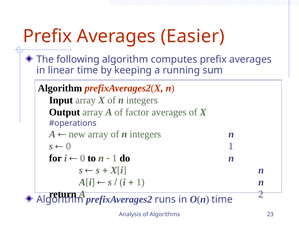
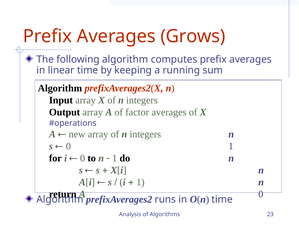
Easier: Easier -> Grows (193, 36)
A 2: 2 -> 0 (261, 194)
